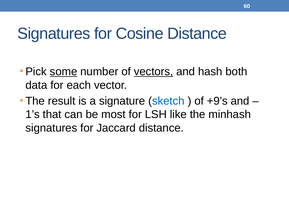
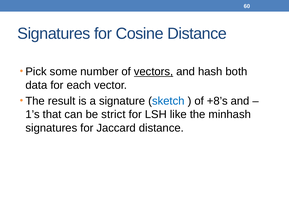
some underline: present -> none (64, 72)
+9’s: +9’s -> +8’s (217, 101)
most: most -> strict (113, 114)
